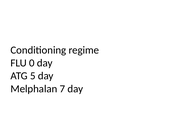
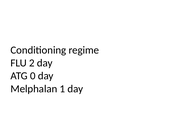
0: 0 -> 2 (32, 63)
5: 5 -> 0 (33, 76)
7: 7 -> 1 (62, 89)
